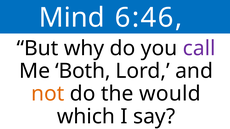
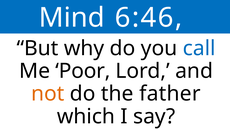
call colour: purple -> blue (199, 48)
Both: Both -> Poor (83, 71)
would: would -> father (170, 94)
